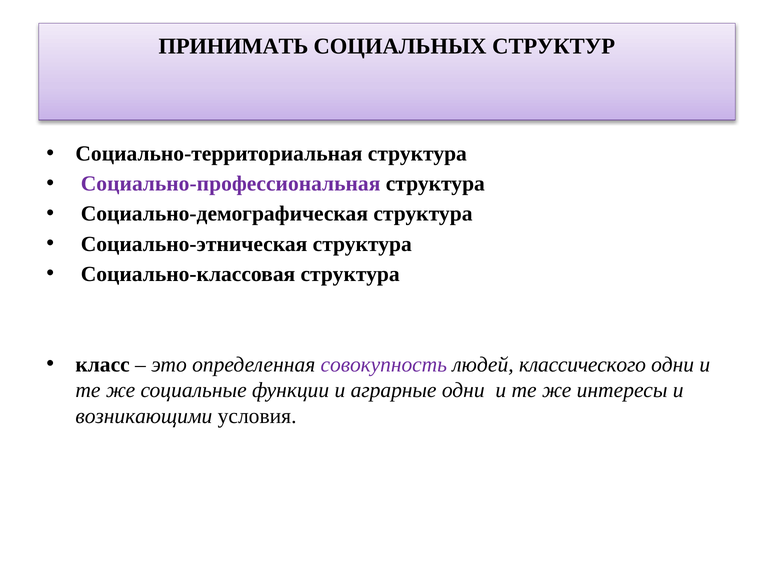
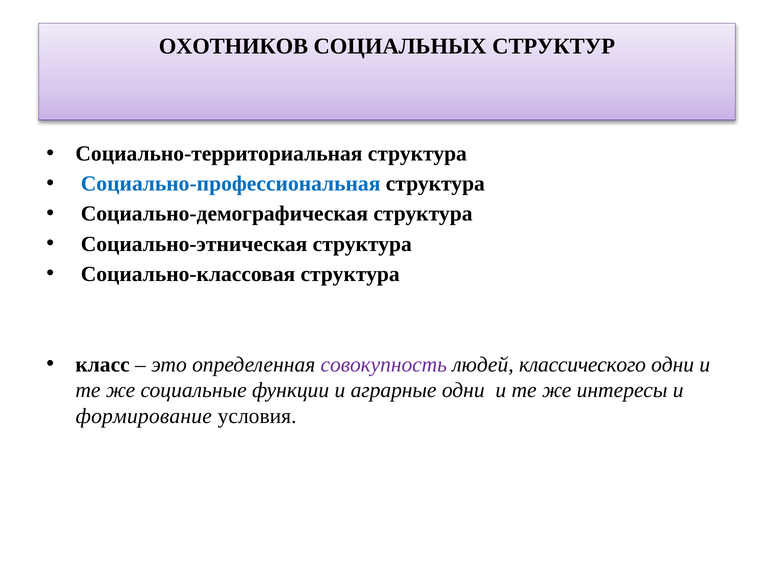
ПРИНИМАТЬ: ПРИНИМАТЬ -> ОХОТНИКОВ (233, 46)
Социально-профессиональная colour: purple -> blue (231, 184)
возникающими: возникающими -> формирование (144, 416)
